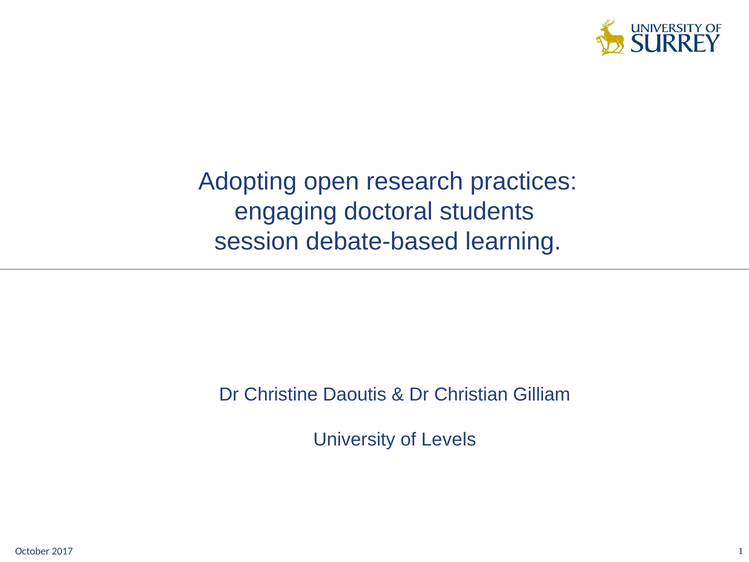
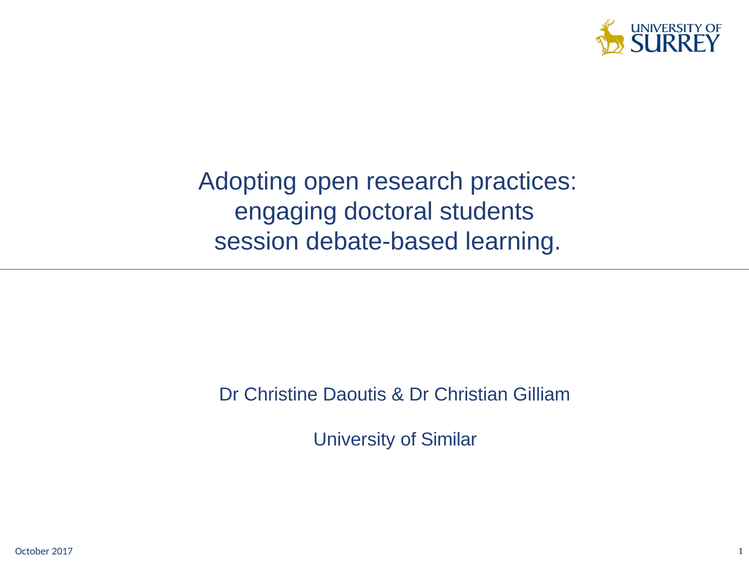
Levels: Levels -> Similar (449, 439)
